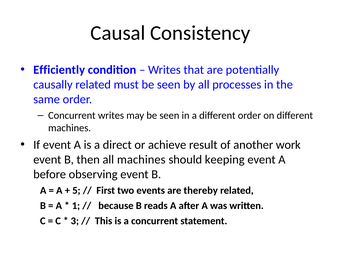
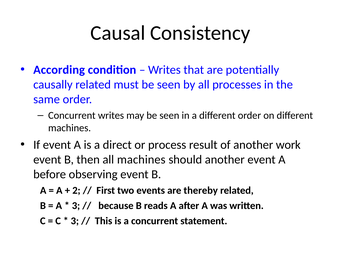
Efficiently: Efficiently -> According (59, 70)
achieve: achieve -> process (167, 145)
should keeping: keeping -> another (225, 159)
5: 5 -> 2 (76, 190)
1: 1 -> 3 (76, 205)
